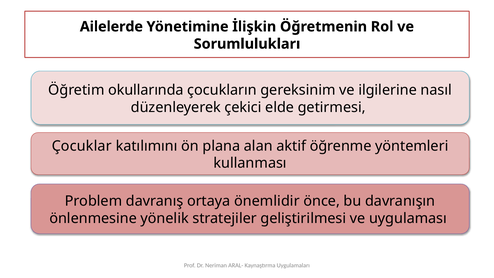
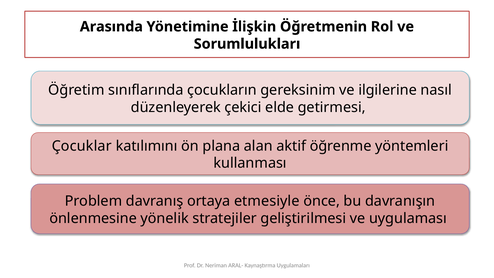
Ailelerde: Ailelerde -> Arasında (111, 27)
okullarında: okullarında -> sınıflarında (146, 90)
önemlidir: önemlidir -> etmesiyle (267, 201)
